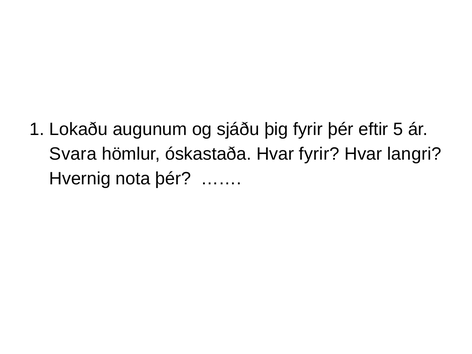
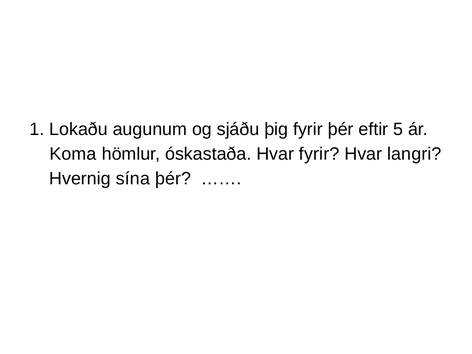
Svara: Svara -> Koma (73, 154)
nota: nota -> sína (133, 179)
